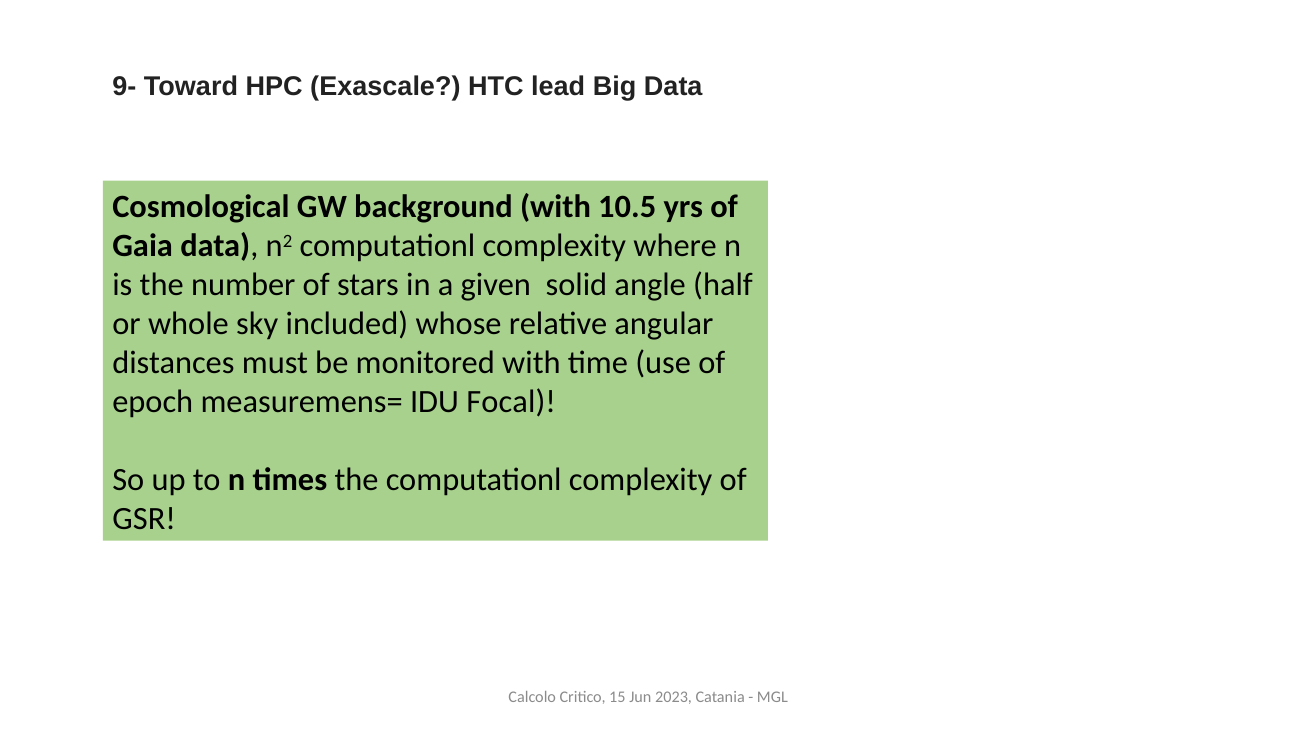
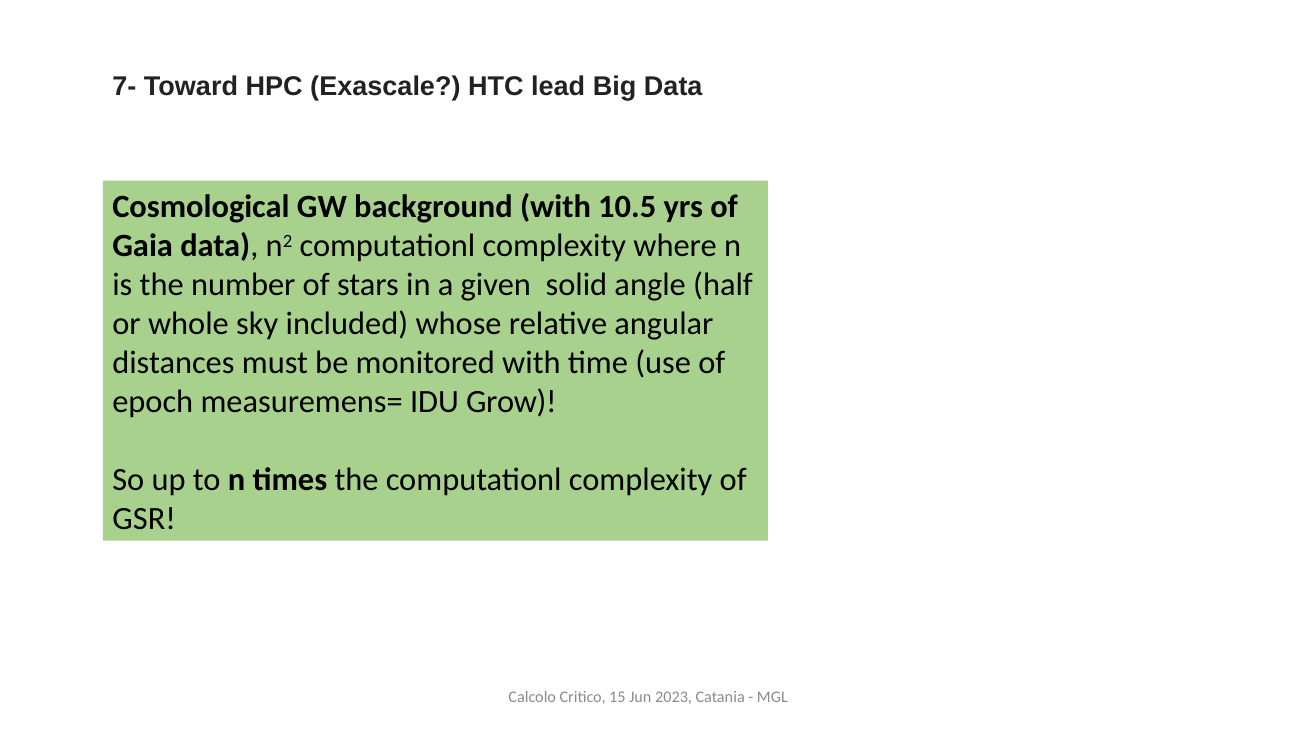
9-: 9- -> 7- (124, 86)
Focal: Focal -> Grow (511, 402)
